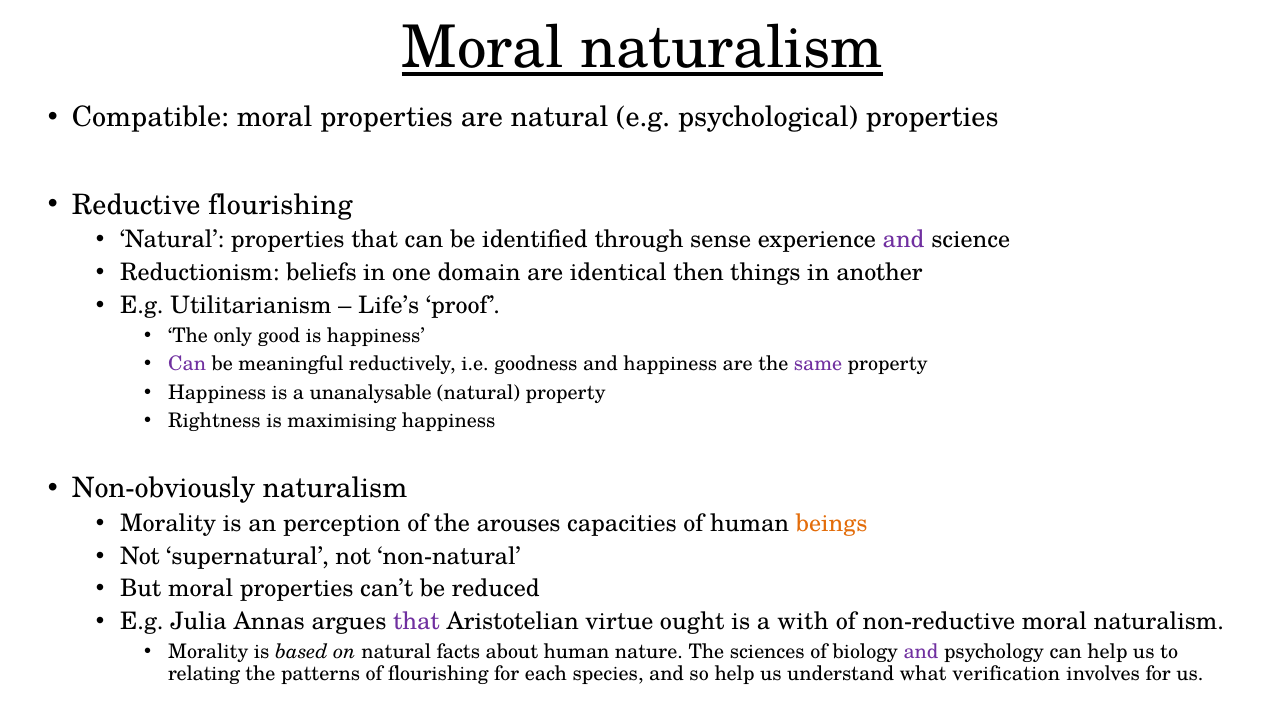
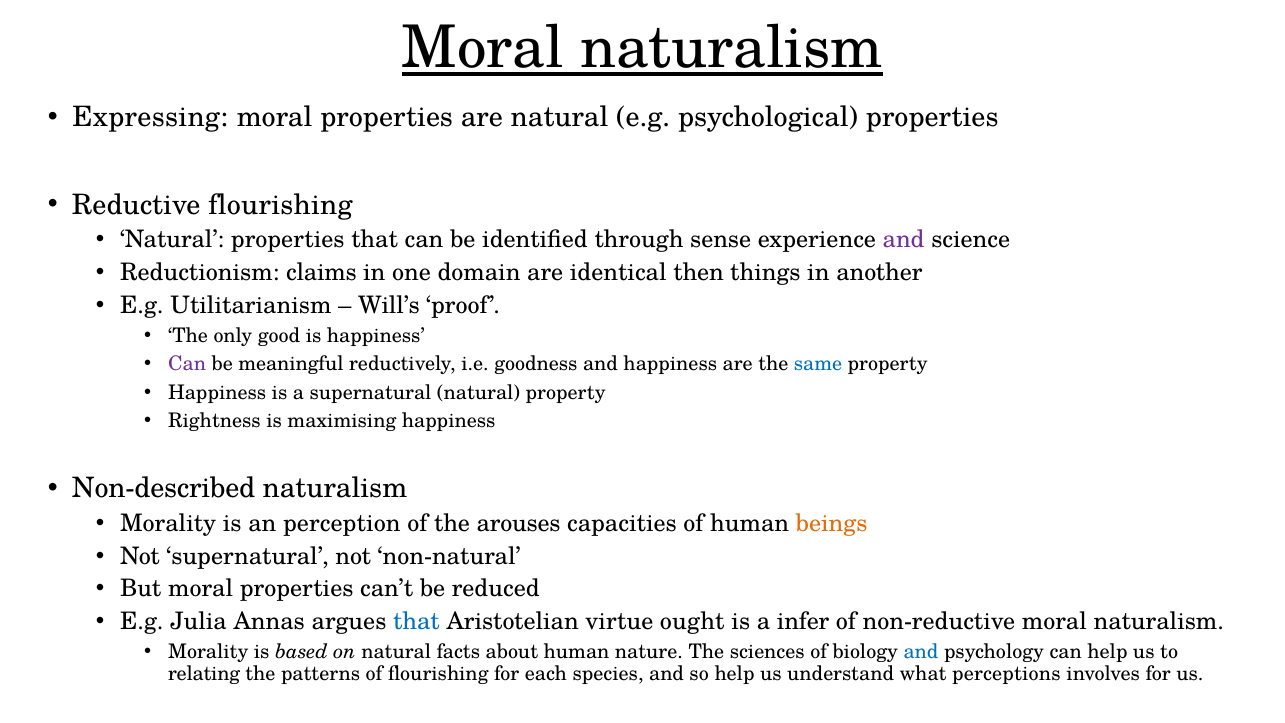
Compatible: Compatible -> Expressing (150, 117)
beliefs: beliefs -> claims (321, 272)
Life’s: Life’s -> Will’s (389, 305)
same colour: purple -> blue (818, 364)
a unanalysable: unanalysable -> supernatural (371, 392)
Non-obviously: Non-obviously -> Non-described (164, 488)
that colour: purple -> blue (416, 621)
with: with -> infer (803, 621)
and colour: purple -> blue (921, 652)
verification: verification -> perceptions (1006, 674)
